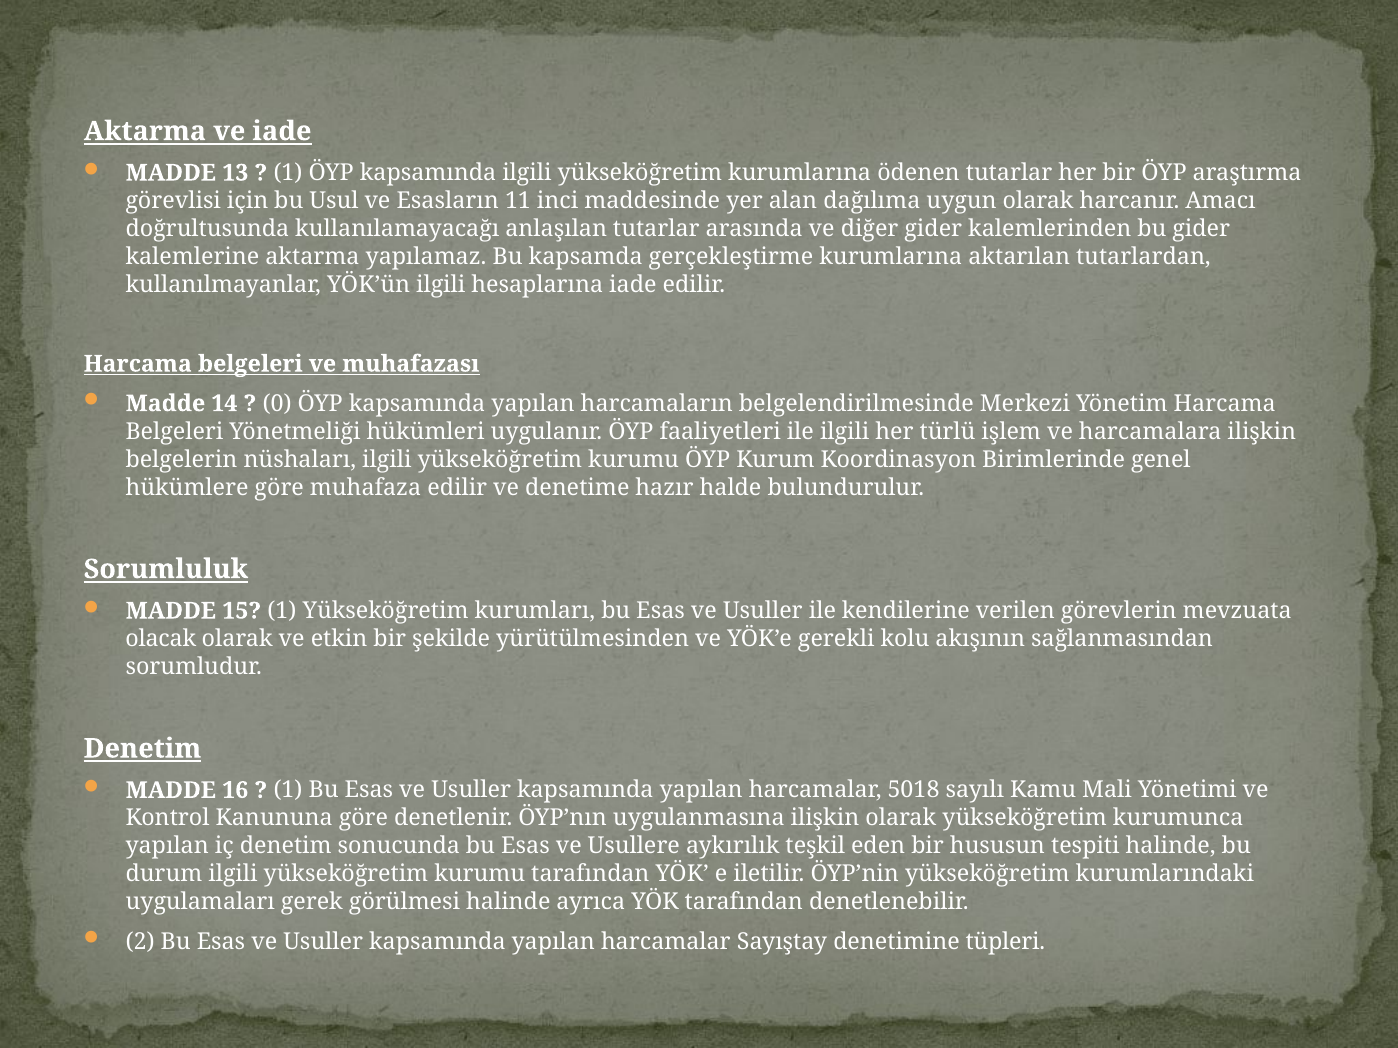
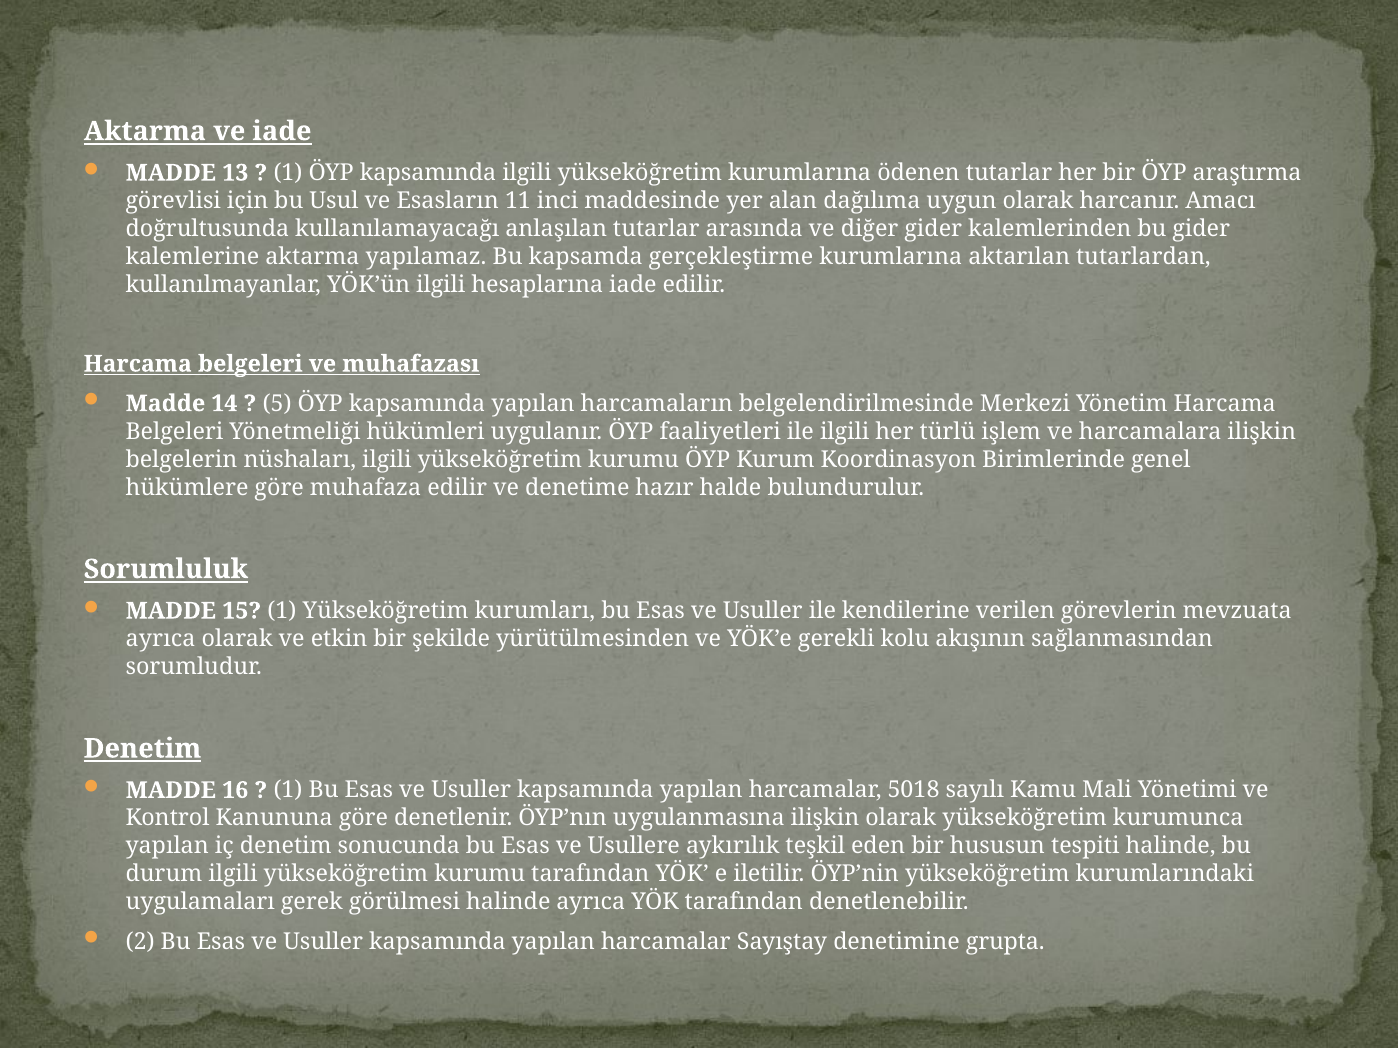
0: 0 -> 5 (277, 404)
olacak: olacak -> ayrıca (161, 639)
tüpleri: tüpleri -> grupta (1005, 942)
